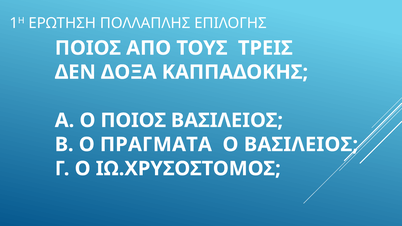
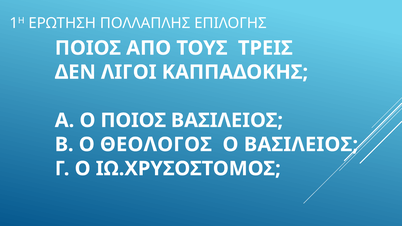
ΔΟΞΑ: ΔΟΞΑ -> ΛΙΓΟΙ (129, 72)
ΠΡΑΓΜΑΤΑ: ΠΡΑΓΜΑΤΑ -> ΘΕΟΛΟΓΟΣ (156, 145)
